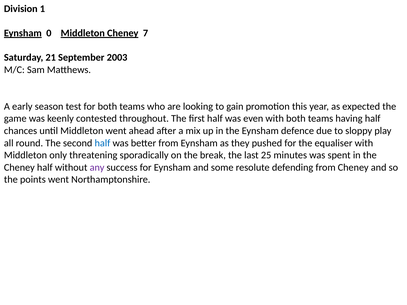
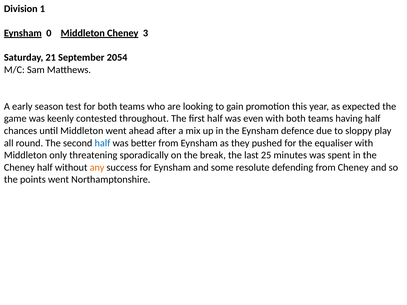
7: 7 -> 3 (146, 33)
2003: 2003 -> 2054 (117, 58)
any colour: purple -> orange (97, 168)
